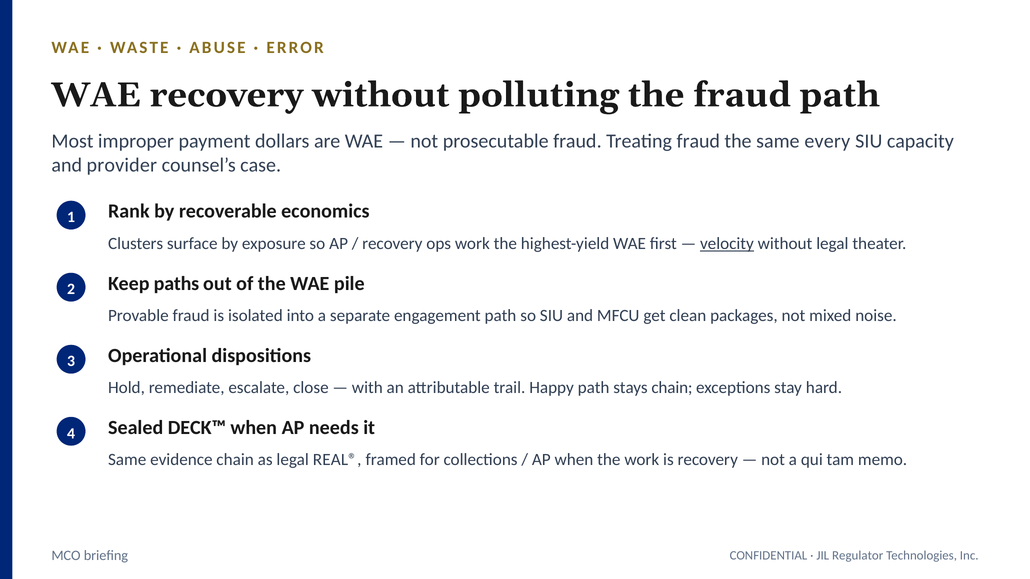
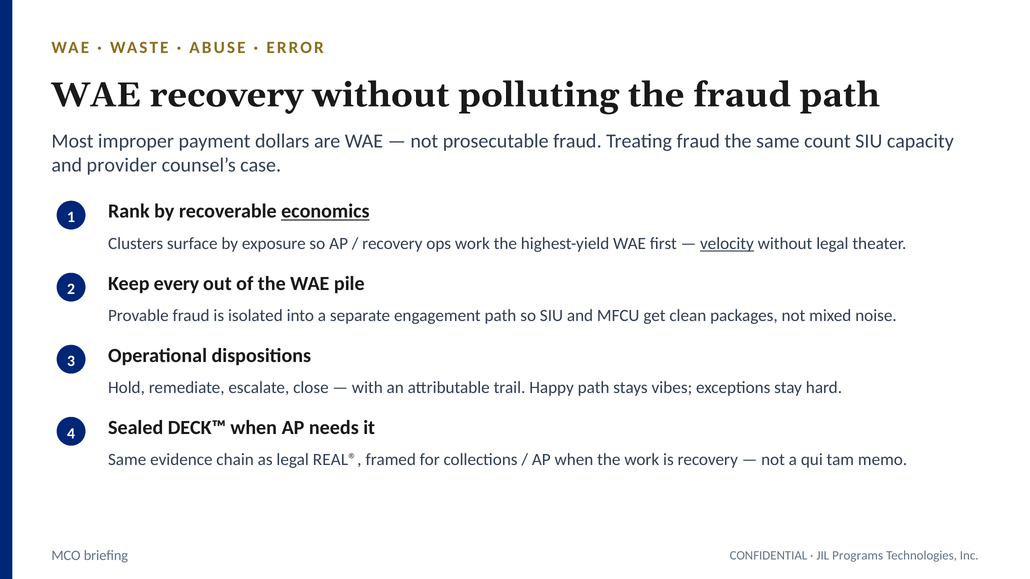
every: every -> count (827, 141)
economics underline: none -> present (325, 212)
paths: paths -> every (176, 284)
stays chain: chain -> vibes (672, 388)
Regulator: Regulator -> Programs (858, 556)
